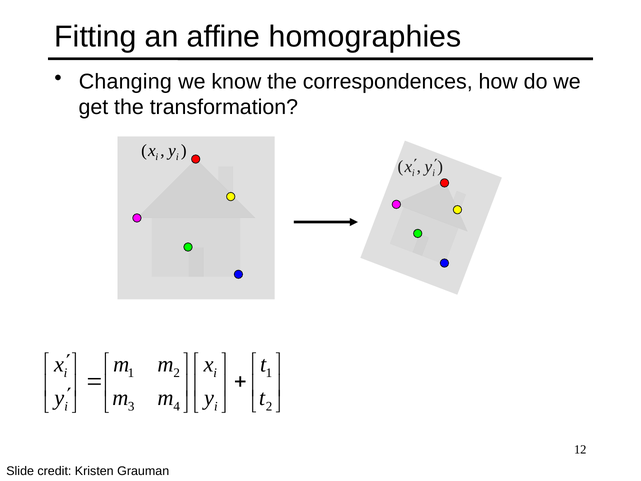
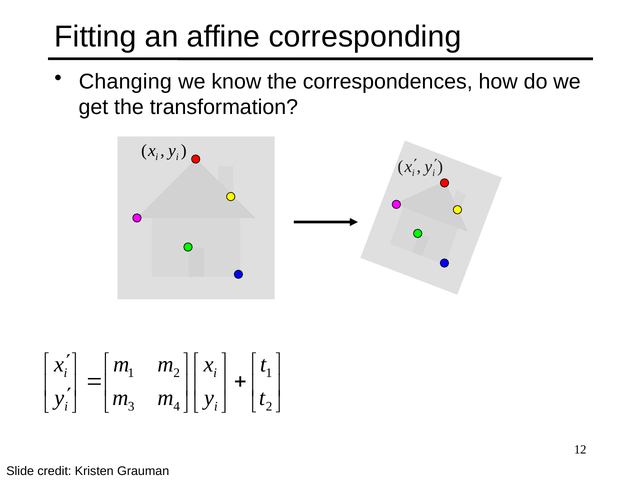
homographies: homographies -> corresponding (365, 37)
